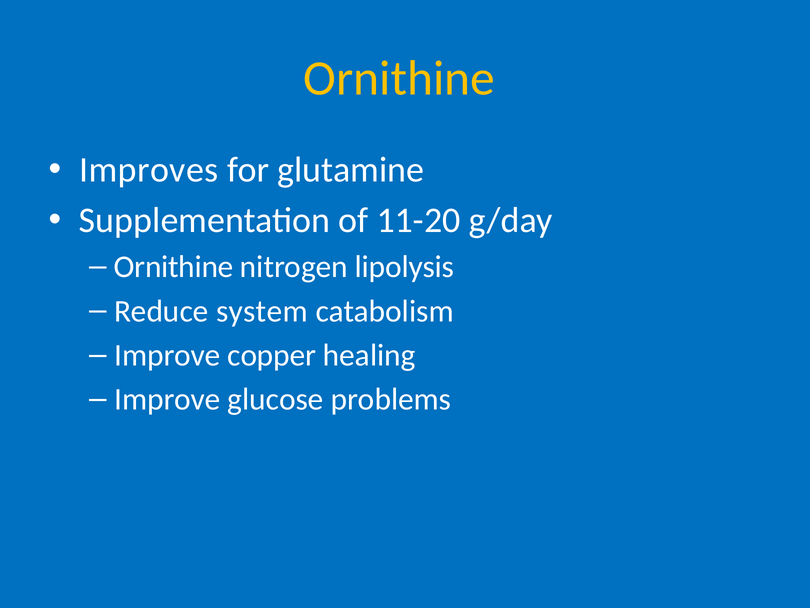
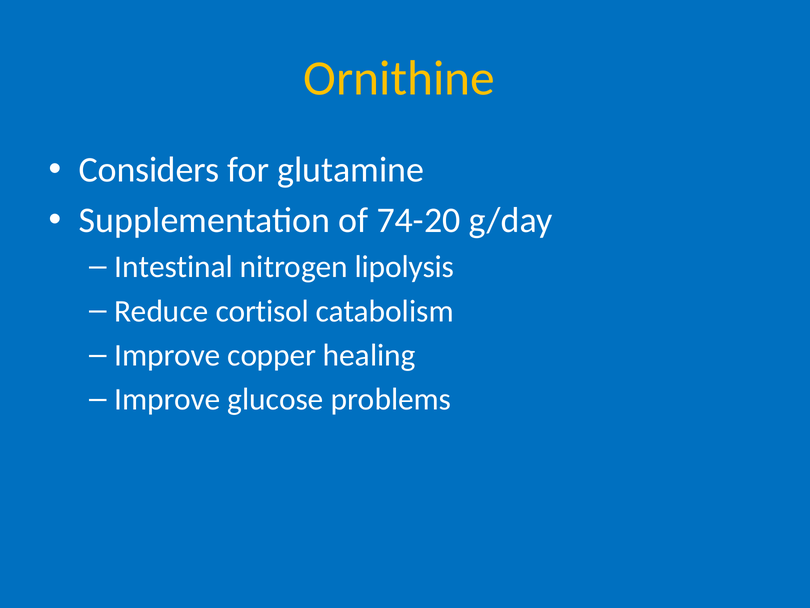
Improves: Improves -> Considers (149, 170)
11-20: 11-20 -> 74-20 (419, 220)
Ornithine: Ornithine -> Intestinal (174, 267)
system: system -> cortisol (262, 311)
